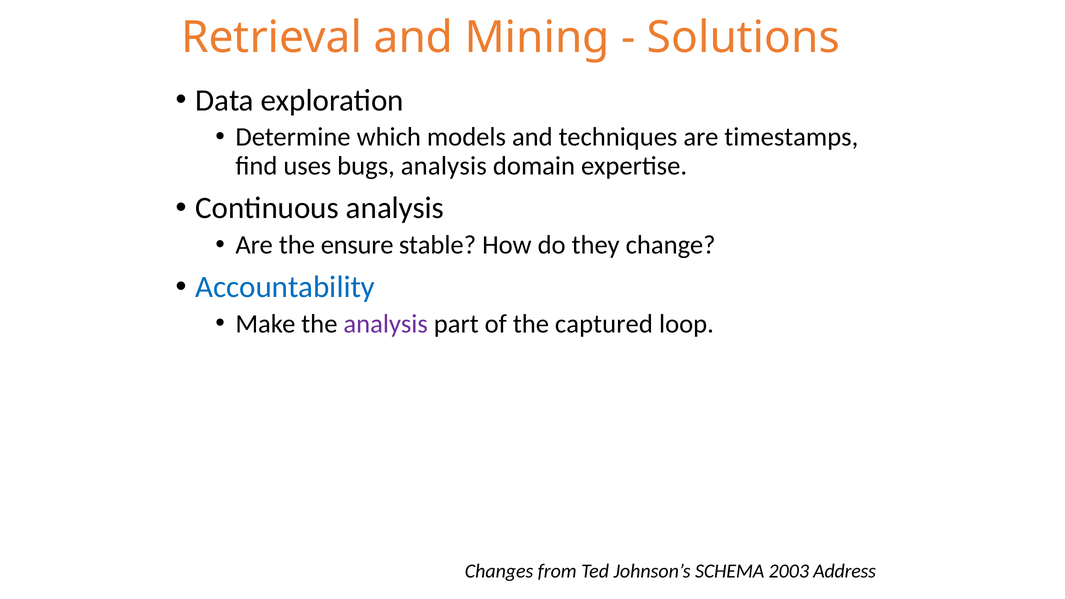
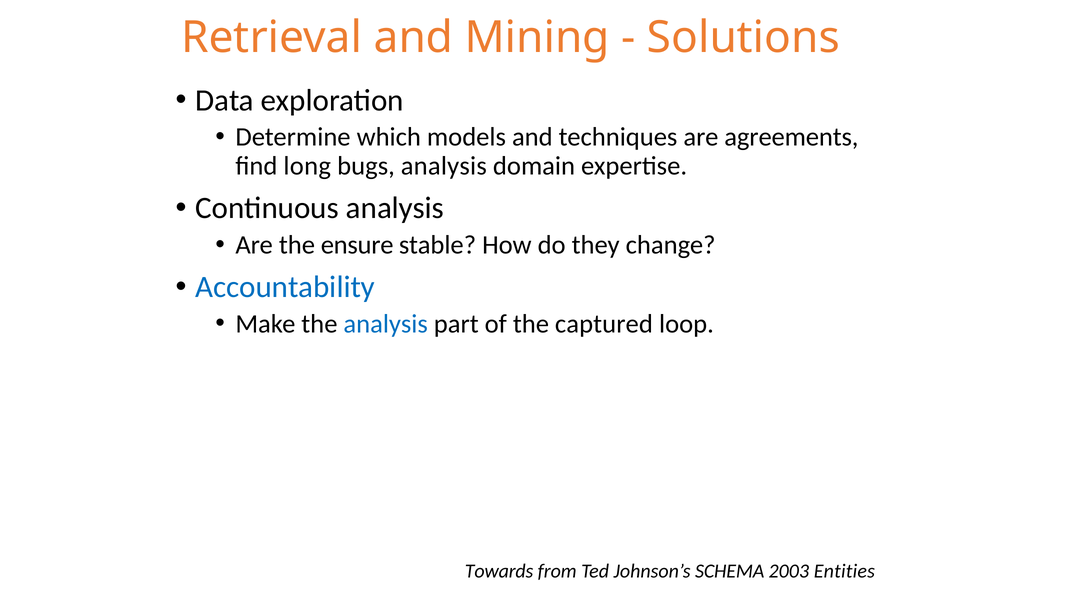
timestamps: timestamps -> agreements (791, 137)
uses: uses -> long (307, 166)
analysis colour: purple -> blue (386, 324)
Changes: Changes -> Towards (499, 571)
Address: Address -> Entities (844, 571)
